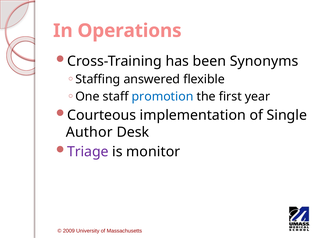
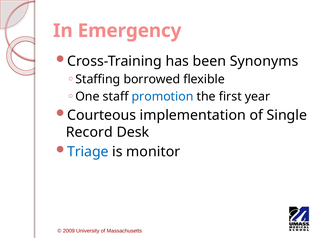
Operations: Operations -> Emergency (130, 31)
answered: answered -> borrowed (152, 80)
Author: Author -> Record (89, 132)
Triage colour: purple -> blue (88, 152)
